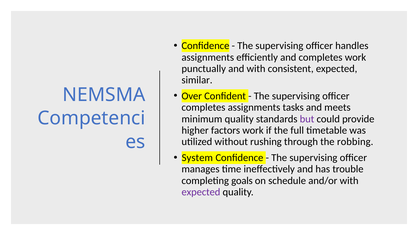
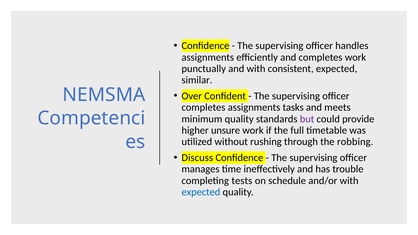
factors: factors -> unsure (226, 130)
System: System -> Discuss (197, 158)
goals: goals -> tests (242, 181)
expected colour: purple -> blue (201, 192)
